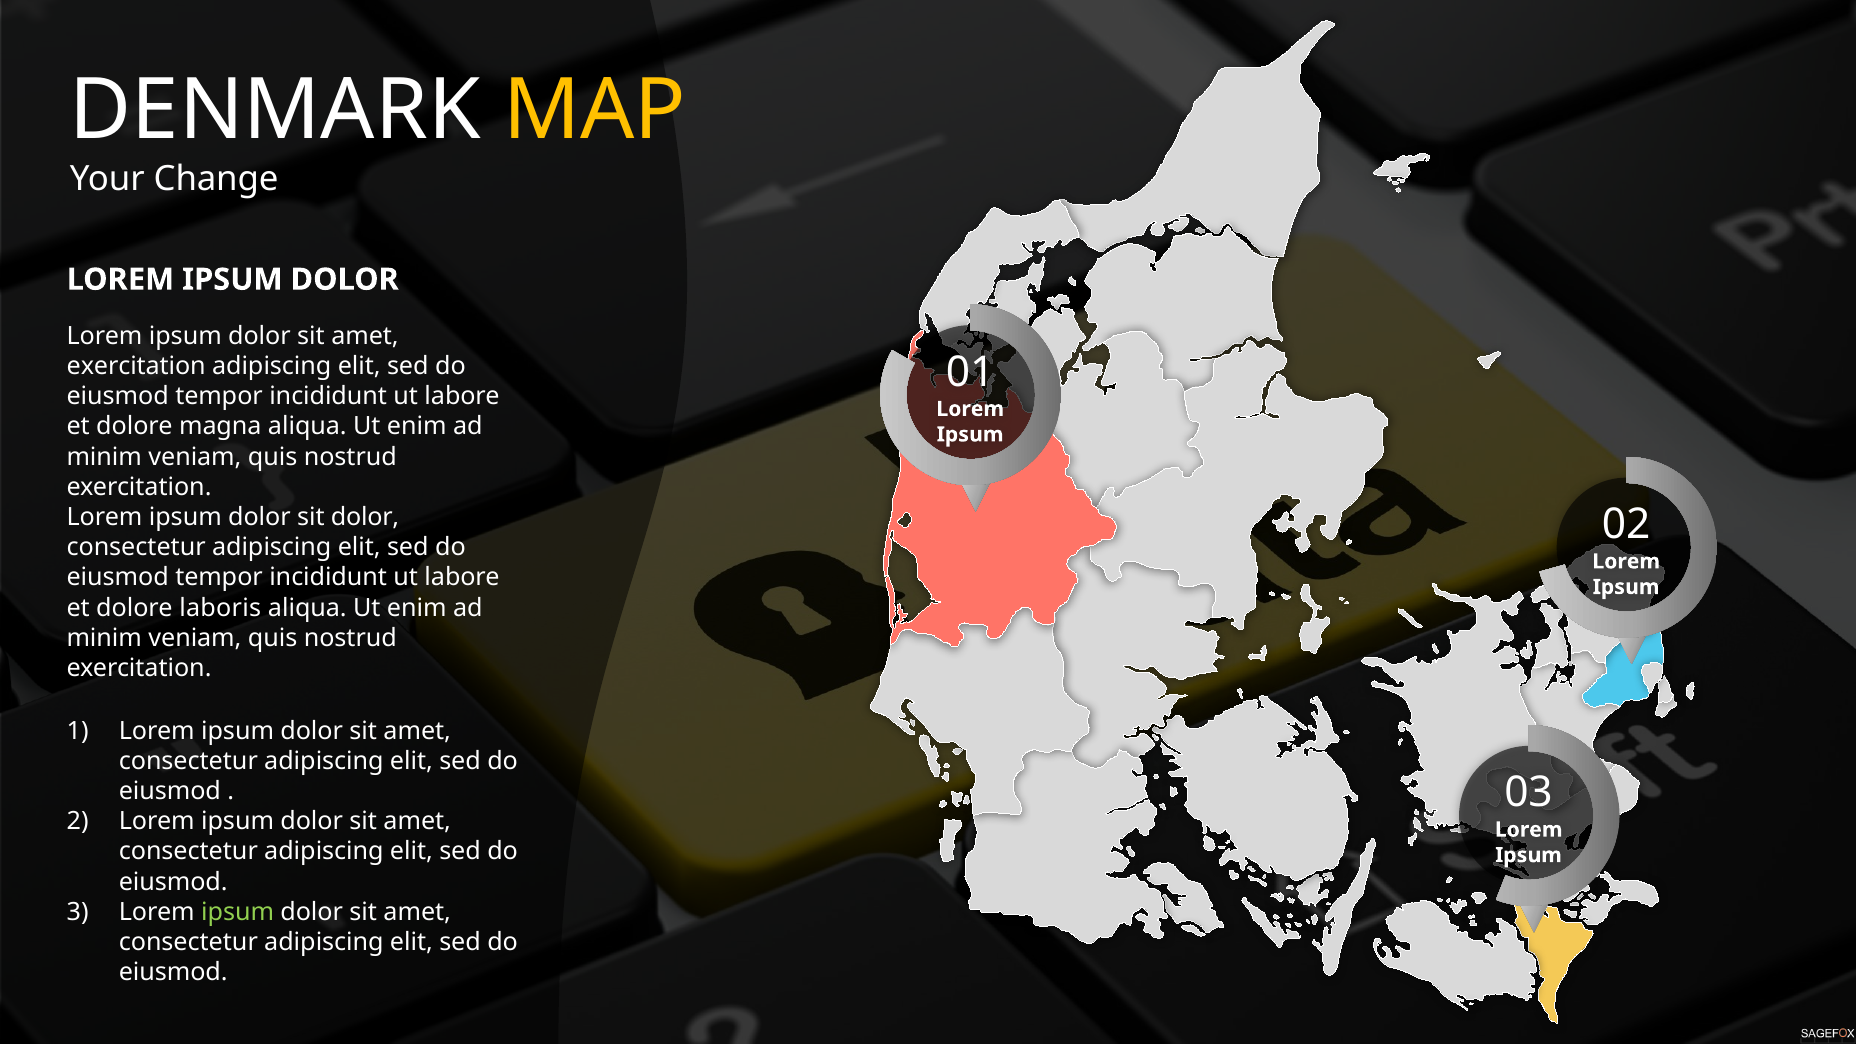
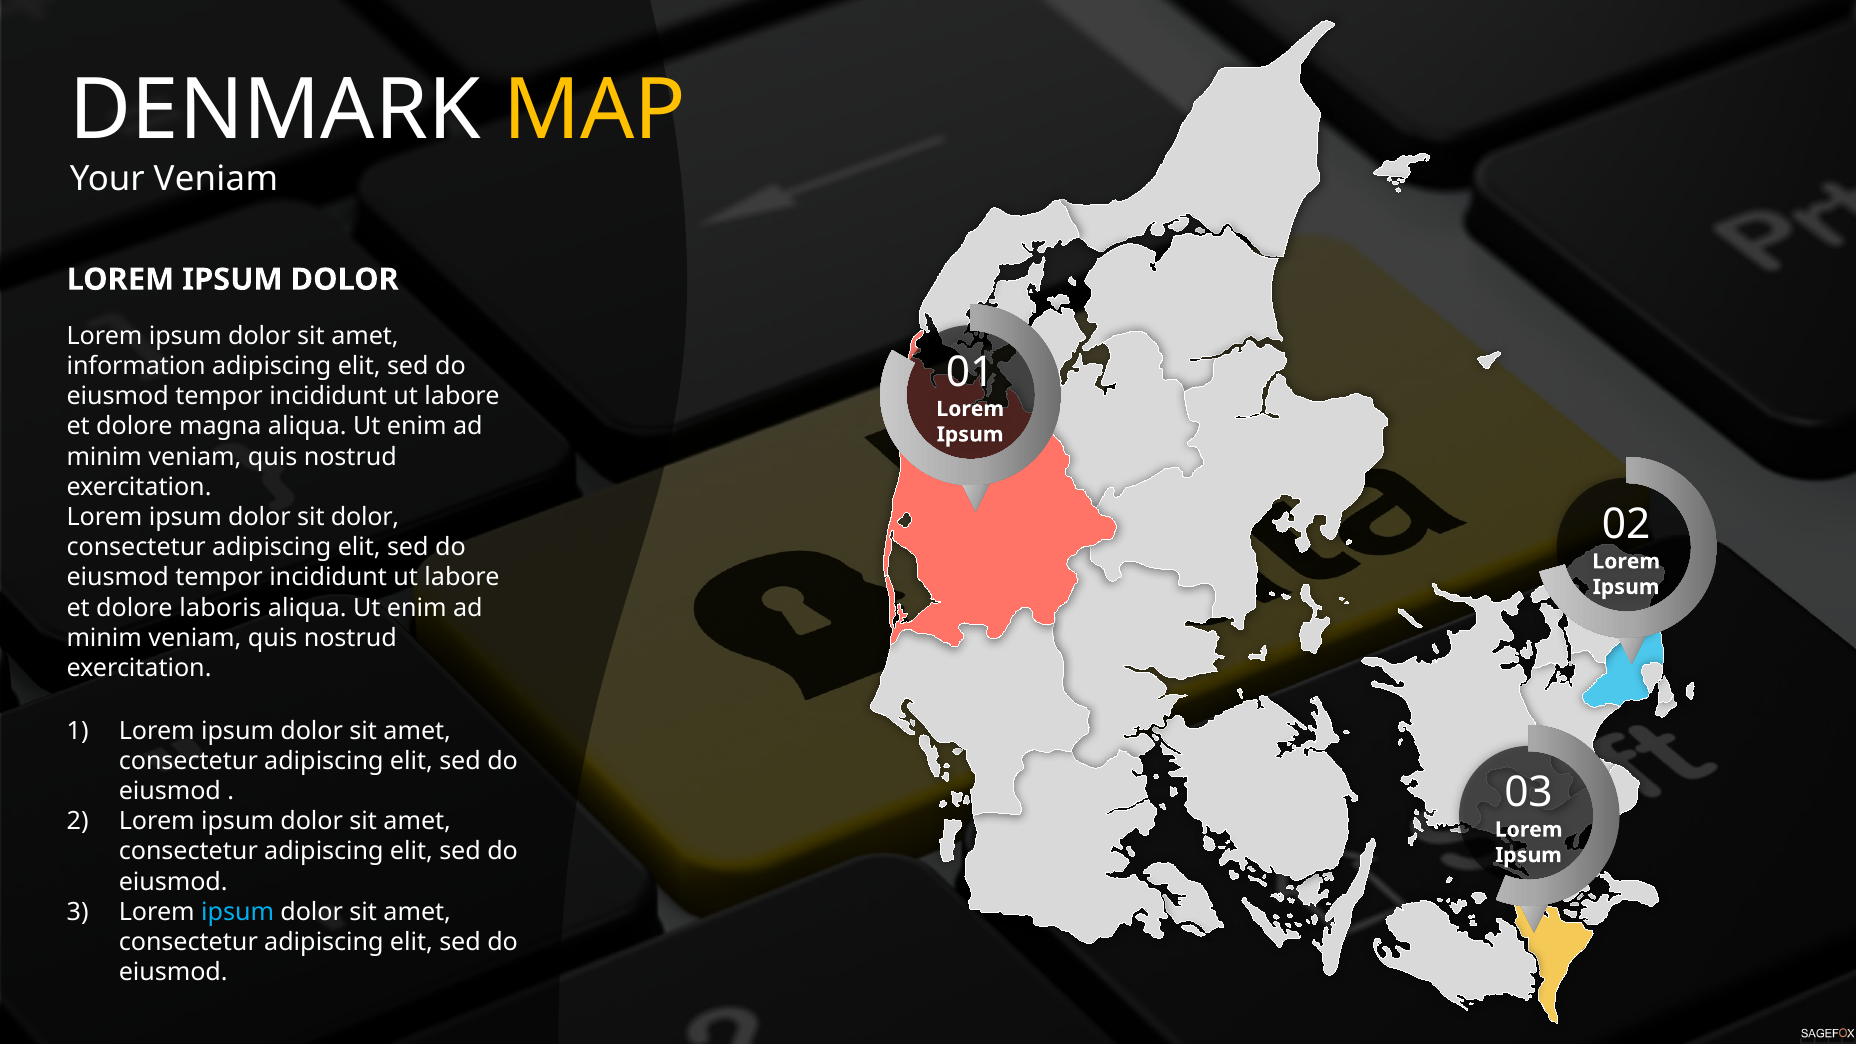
Your Change: Change -> Veniam (216, 179)
exercitation: exercitation -> information (136, 366)
ipsum colour: light green -> light blue (238, 912)
